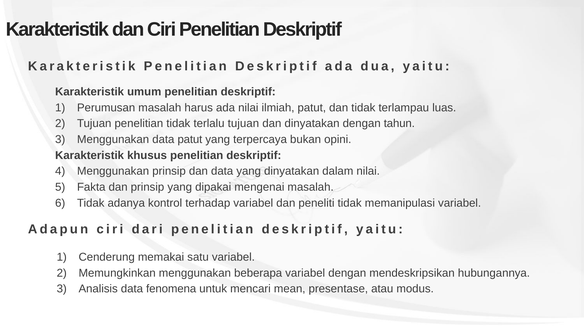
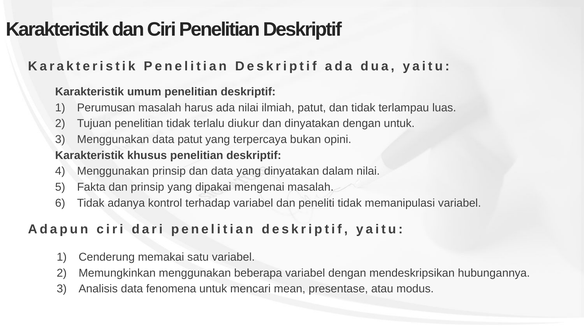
terlalu tujuan: tujuan -> diukur (243, 124)
dengan tahun: tahun -> untuk (399, 124)
